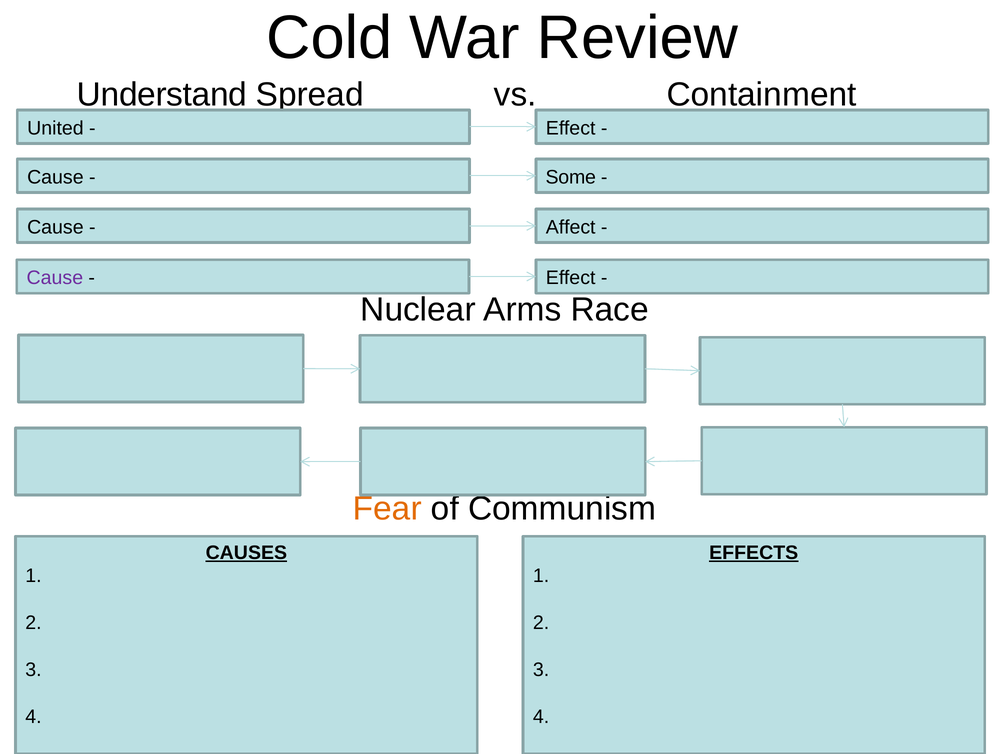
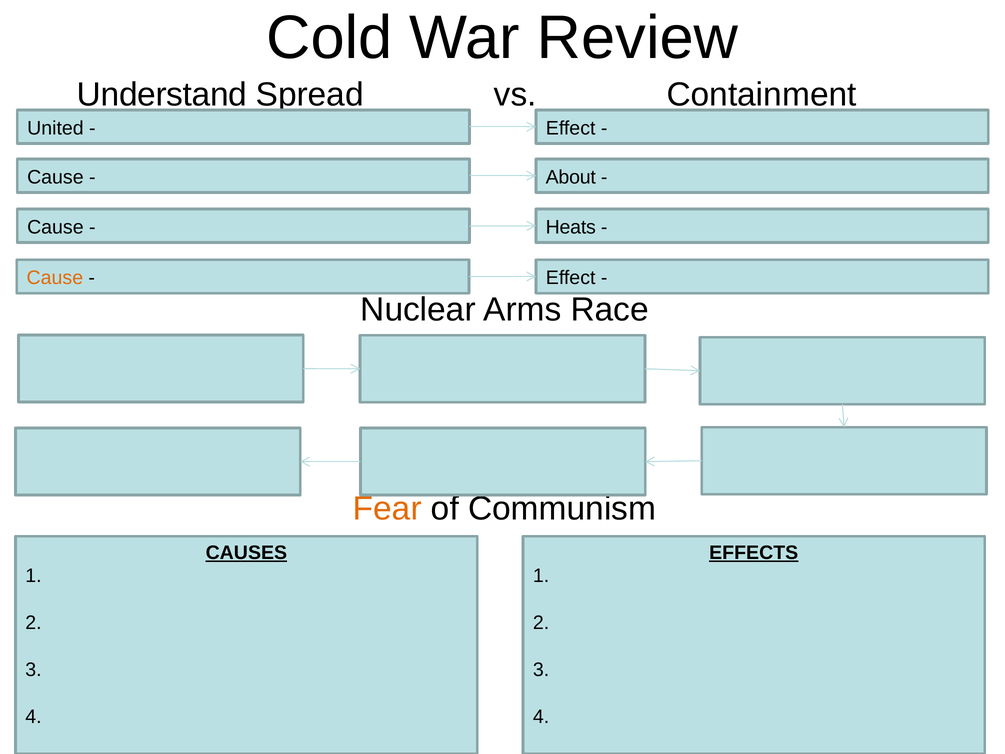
Some: Some -> About (571, 177)
Affect: Affect -> Heats (571, 227)
Cause colour: purple -> orange (55, 278)
